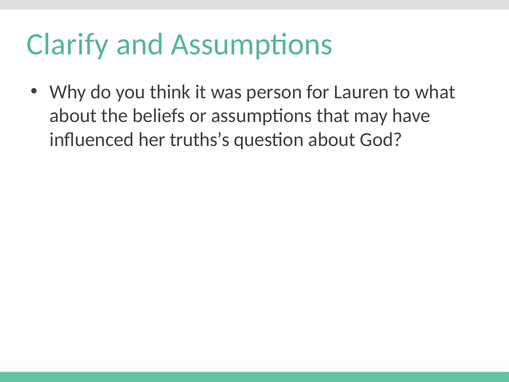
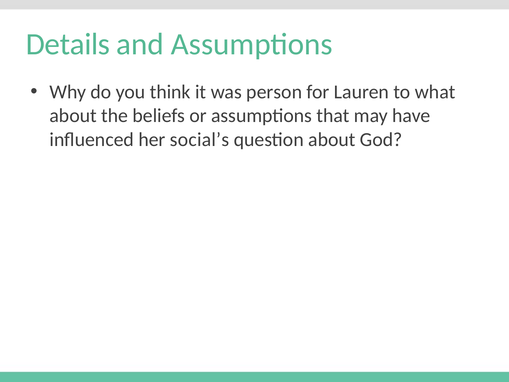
Clarify: Clarify -> Details (68, 44)
truths’s: truths’s -> social’s (200, 139)
